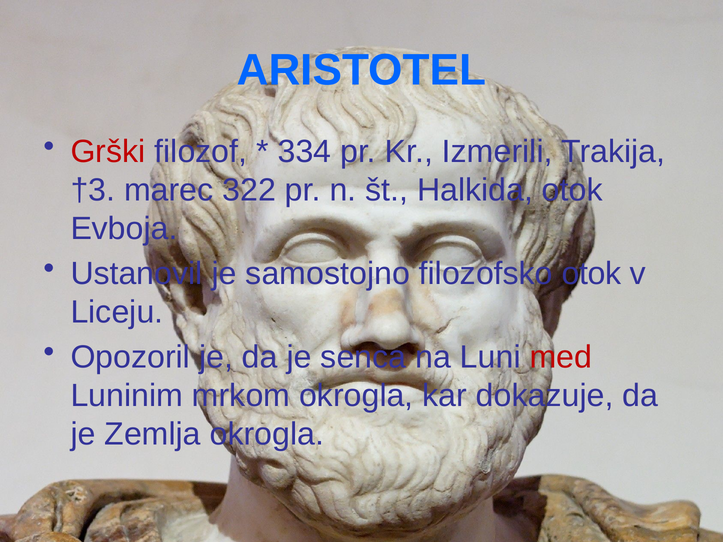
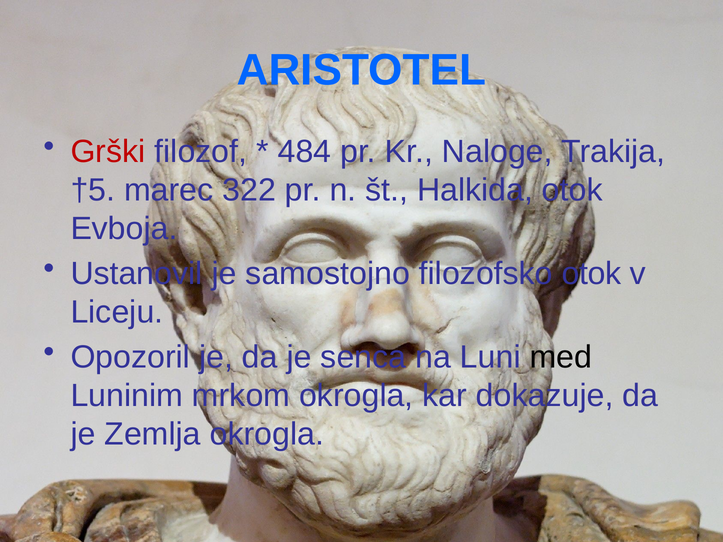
334: 334 -> 484 (304, 152)
Izmerili: Izmerili -> Naloge (497, 152)
†3: †3 -> †5 (93, 190)
med colour: red -> black (561, 357)
